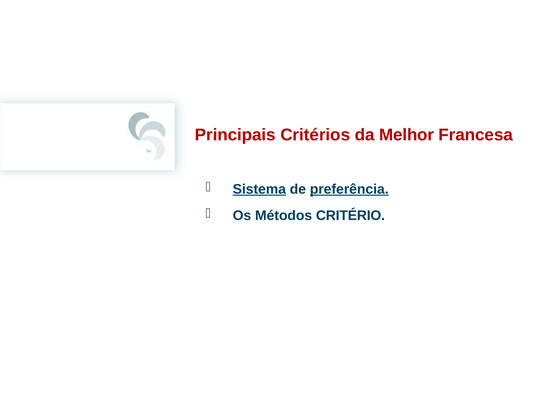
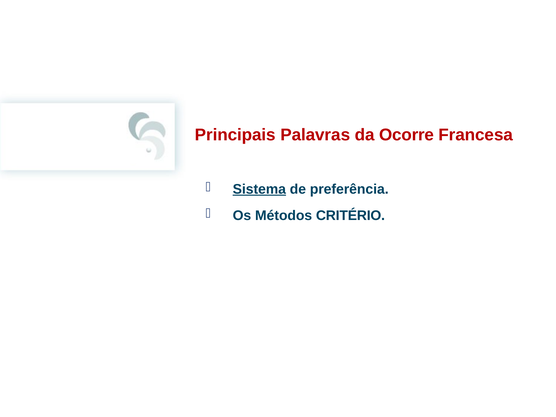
Critérios: Critérios -> Palavras (315, 135)
Melhor: Melhor -> Ocorre (407, 135)
preferência underline: present -> none (349, 189)
